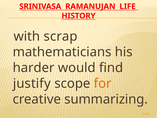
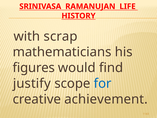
harder: harder -> figures (34, 68)
for colour: orange -> blue (103, 83)
summarizing: summarizing -> achievement (106, 99)
